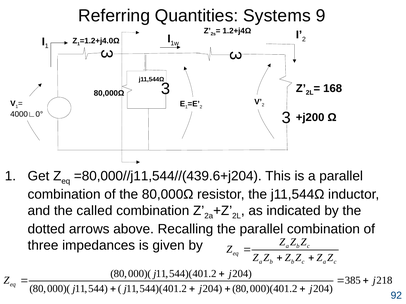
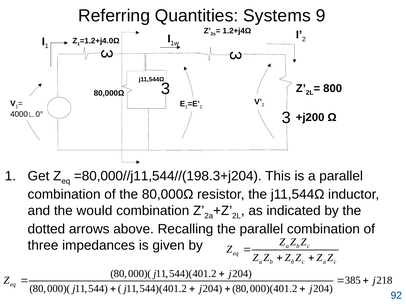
168: 168 -> 800 (333, 89)
=80,000//j11,544//(439.6+j204: =80,000//j11,544//(439.6+j204 -> =80,000//j11,544//(198.3+j204 (168, 176)
called: called -> would (94, 211)
